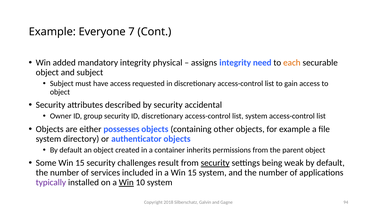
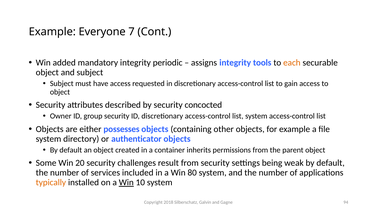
physical: physical -> periodic (168, 63)
need: need -> tools (262, 63)
accidental: accidental -> concocted (203, 105)
Some Win 15: 15 -> 20 (80, 163)
security underline: present -> none (215, 163)
a Win 15: 15 -> 80 (192, 173)
typically colour: purple -> orange (51, 183)
